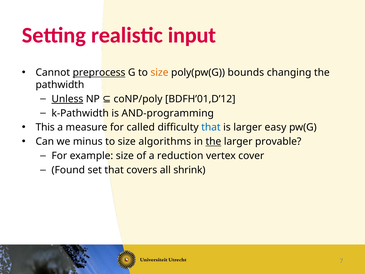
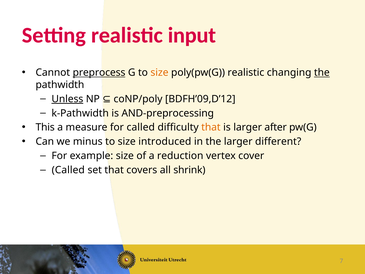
poly(pw(G bounds: bounds -> realistic (246, 72)
the underline: none -> present (322, 72)
BDFH’01,D’12: BDFH’01,D’12 -> BDFH’09,D’12 (200, 99)
AND-programming: AND-programming -> AND-preprocessing (168, 113)
that colour: blue -> orange (211, 127)
easy: easy -> after (276, 127)
algorithms: algorithms -> introduced (165, 141)
the underline: present -> none (213, 141)
provable: provable -> different (278, 141)
Found: Found -> Called (68, 170)
